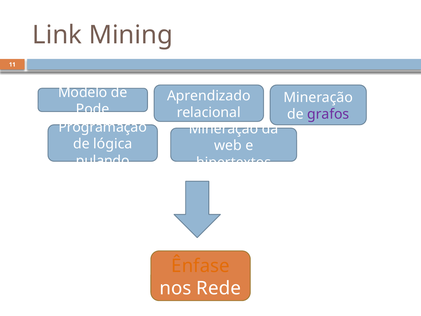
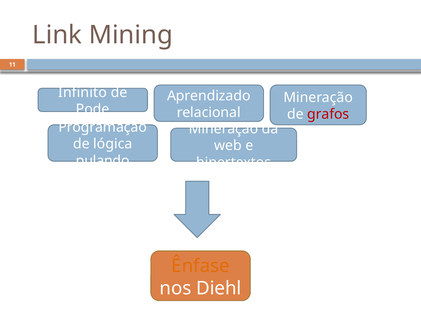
Modelo: Modelo -> Infinito (83, 92)
grafos colour: purple -> red (328, 114)
Rede: Rede -> Diehl (219, 288)
